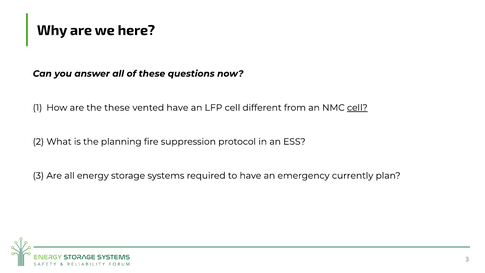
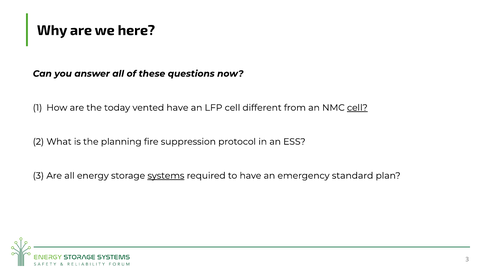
the these: these -> today (117, 108)
systems underline: none -> present (166, 176)
currently: currently -> standard (353, 176)
